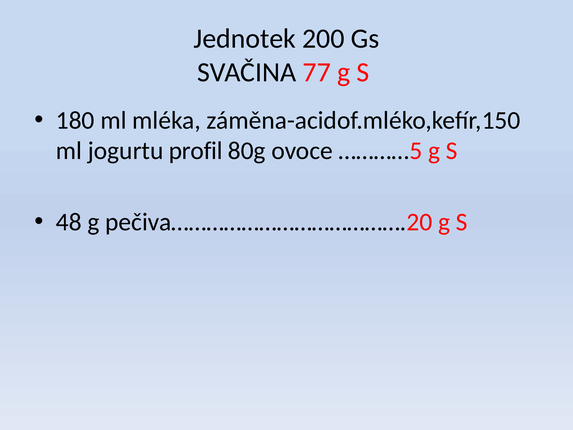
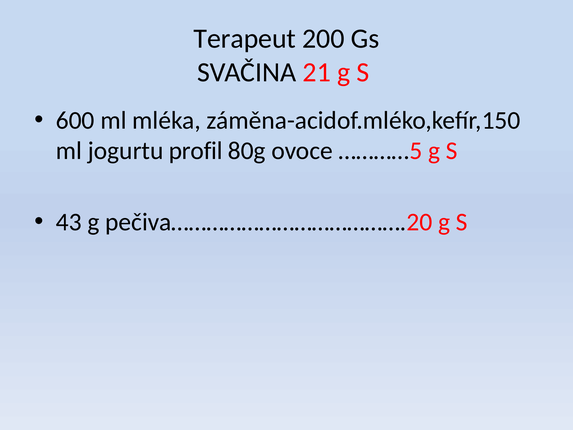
Jednotek: Jednotek -> Terapeut (245, 39)
77: 77 -> 21 (317, 72)
180: 180 -> 600 (75, 120)
48: 48 -> 43 (69, 222)
